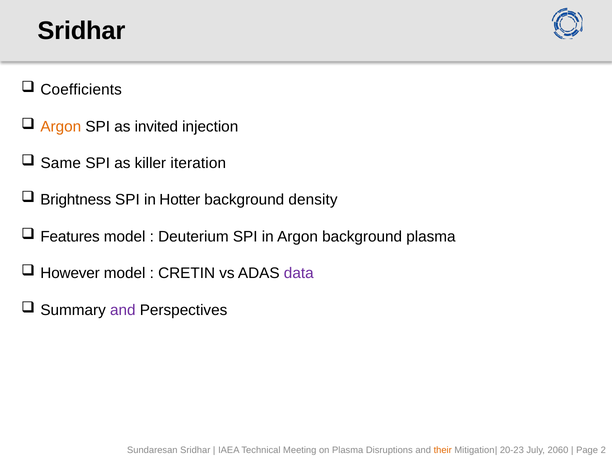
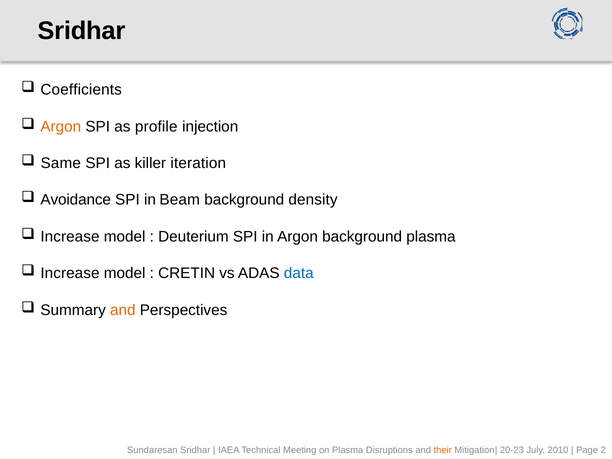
invited: invited -> profile (156, 126)
Brightness: Brightness -> Avoidance (76, 200)
Hotter: Hotter -> Beam (180, 200)
Features: Features -> Increase (70, 237)
However: However -> Increase (70, 273)
data colour: purple -> blue (299, 273)
and colour: purple -> orange (123, 310)
2060: 2060 -> 2010 (558, 450)
